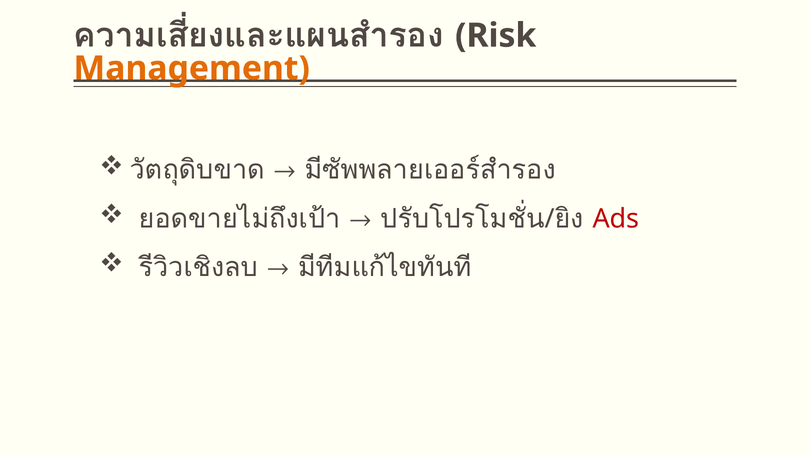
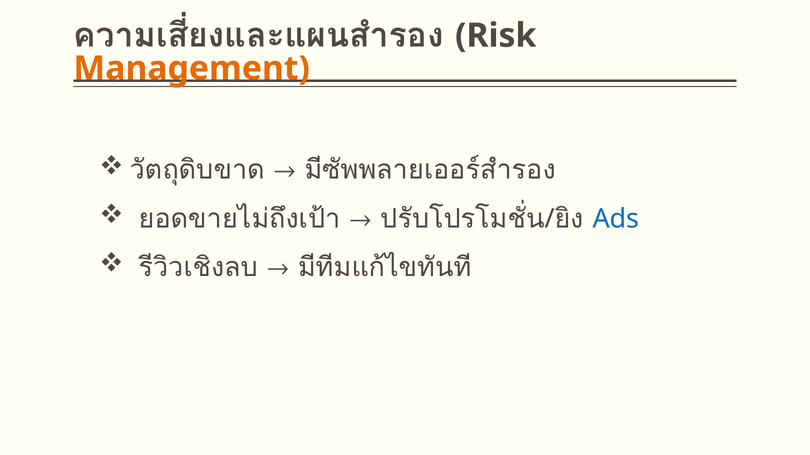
Ads colour: red -> blue (616, 219)
